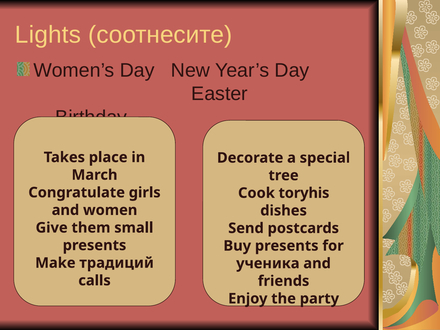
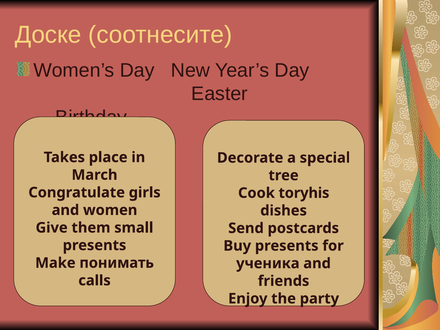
Lights: Lights -> Доске (48, 35)
традиций: традиций -> понимать (117, 263)
